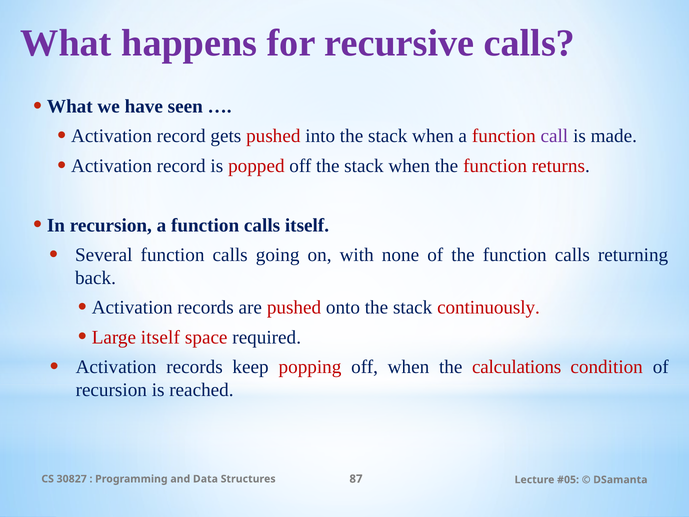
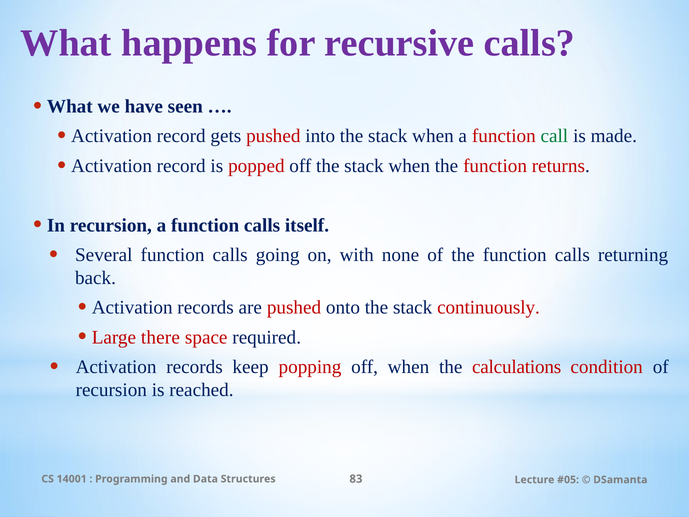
call colour: purple -> green (554, 136)
Large itself: itself -> there (160, 337)
30827: 30827 -> 14001 (72, 479)
87: 87 -> 83 (356, 479)
